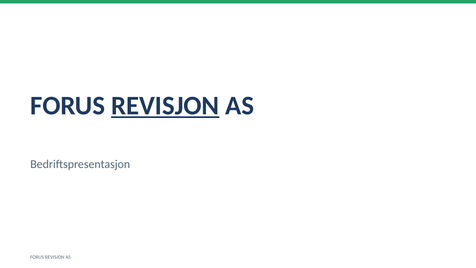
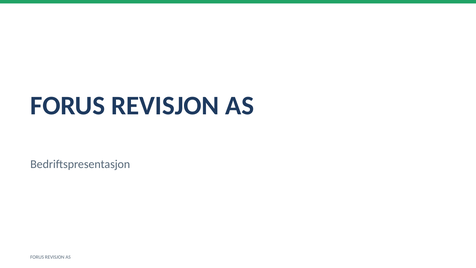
REVISJON underline: present -> none (165, 106)
